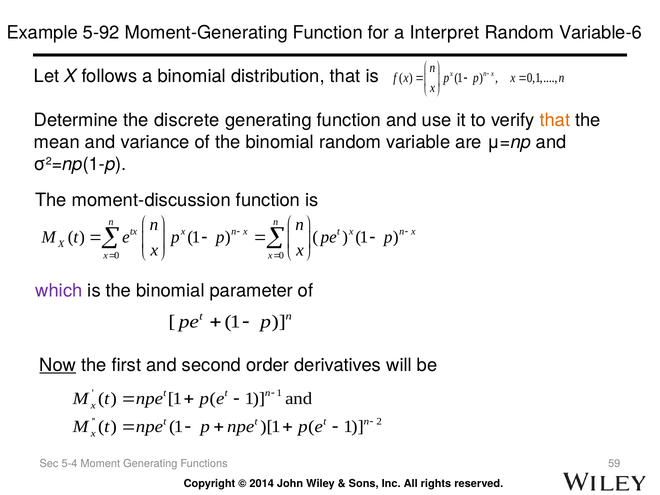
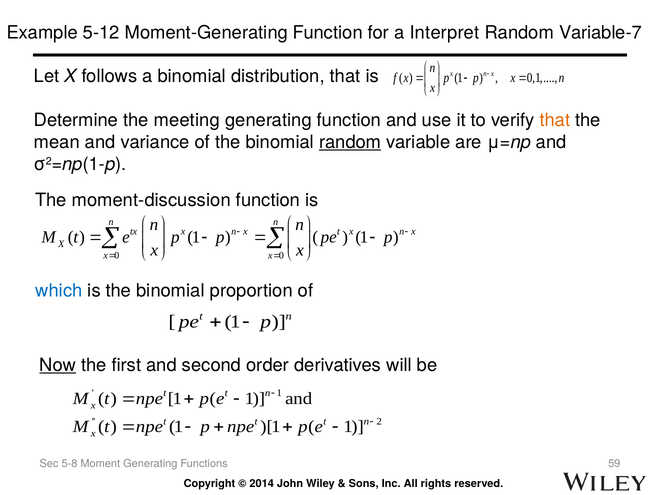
5-92: 5-92 -> 5-12 (101, 33)
Variable-6: Variable-6 -> Variable-7 (600, 33)
discrete: discrete -> meeting (187, 120)
random underline: none -> present (350, 142)
which colour: purple -> blue (59, 291)
parameter: parameter -> proportion (251, 291)
5-4: 5-4 -> 5-8 (69, 464)
